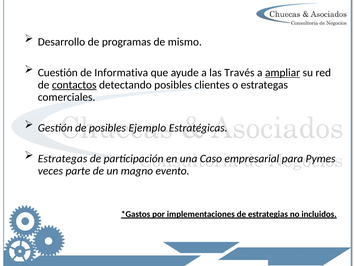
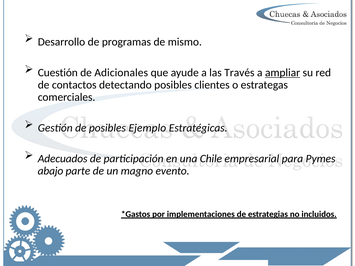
Informativa: Informativa -> Adicionales (121, 73)
contactos underline: present -> none (74, 85)
Estrategas: Estrategas -> Adecuados (63, 159)
Caso: Caso -> Chile (211, 159)
veces: veces -> abajo (50, 171)
